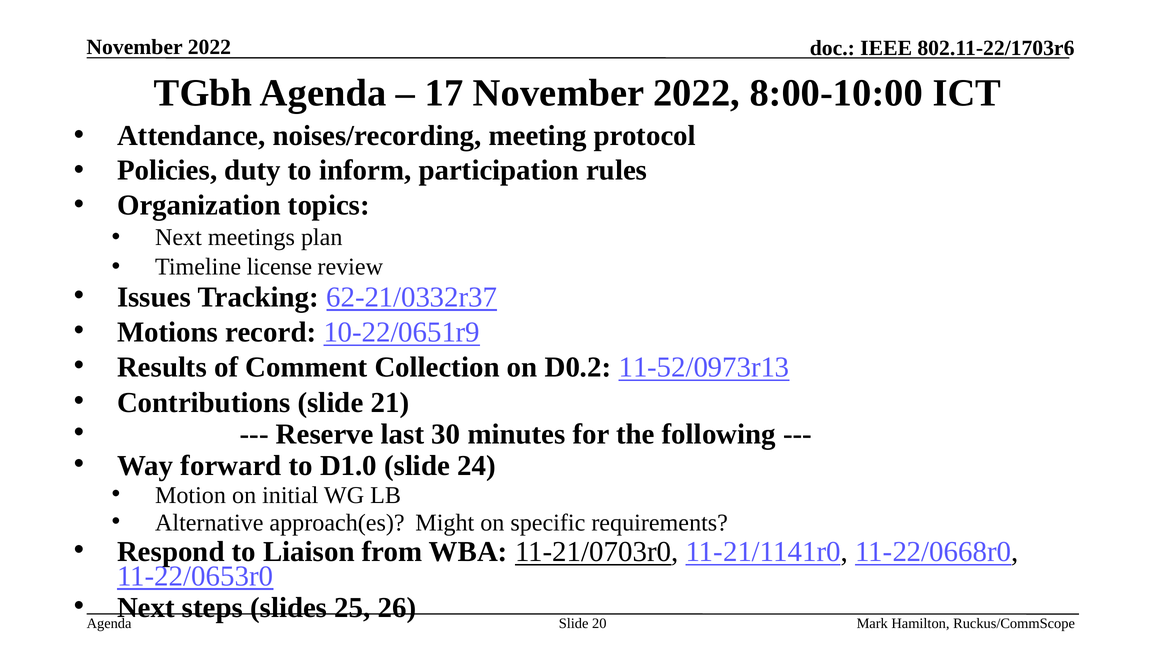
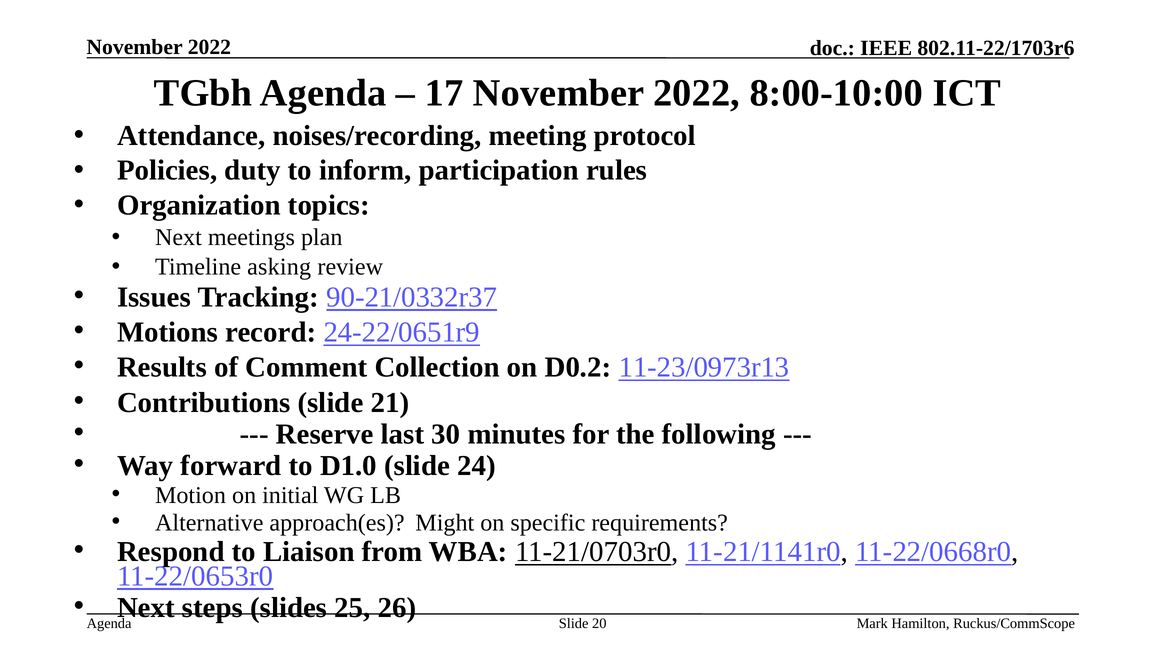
license: license -> asking (279, 267)
62-21/0332r37: 62-21/0332r37 -> 90-21/0332r37 (412, 297)
10-22/0651r9: 10-22/0651r9 -> 24-22/0651r9 (402, 332)
11-52/0973r13: 11-52/0973r13 -> 11-23/0973r13 (704, 368)
